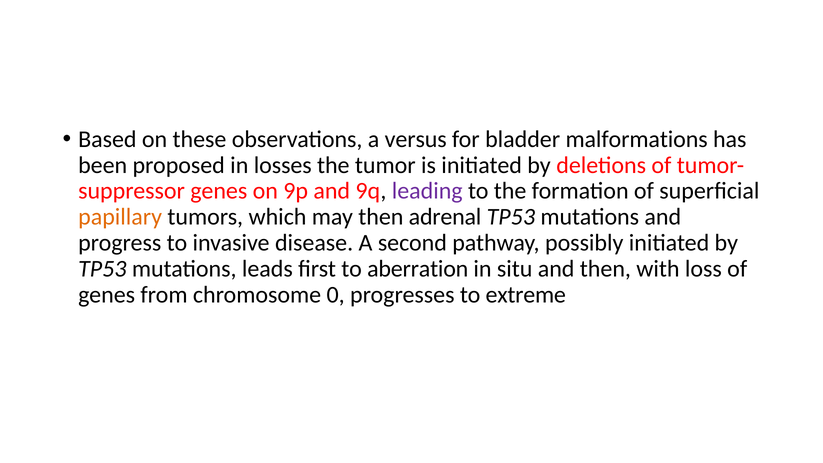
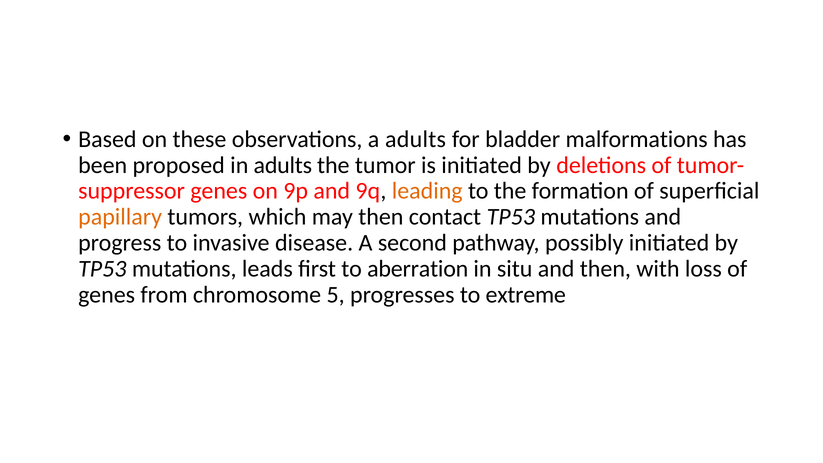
a versus: versus -> adults (416, 139)
in losses: losses -> adults (283, 165)
leading colour: purple -> orange (427, 191)
adrenal: adrenal -> contact (445, 217)
0: 0 -> 5 (336, 295)
